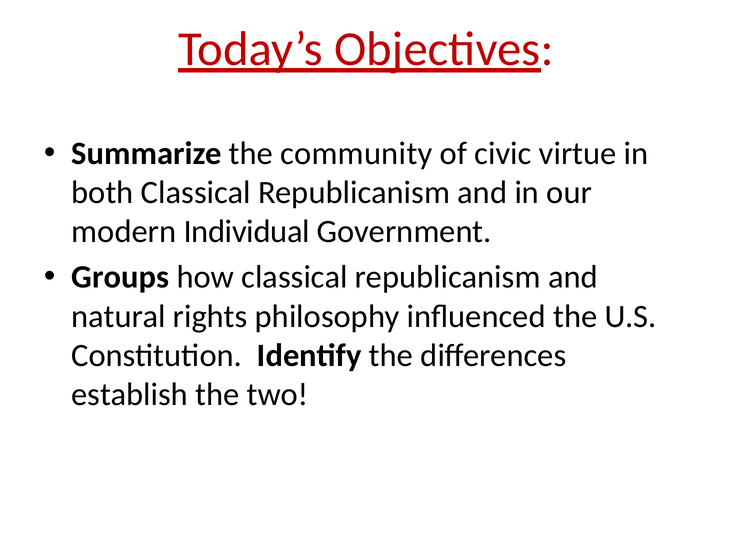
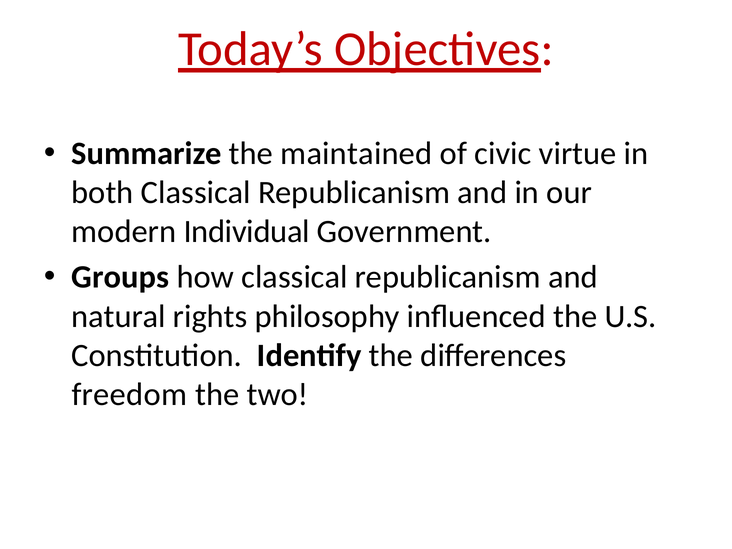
community: community -> maintained (356, 154)
establish: establish -> freedom (129, 394)
